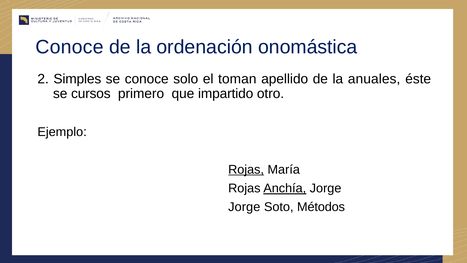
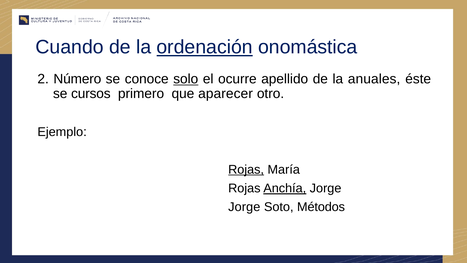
Conoce: Conoce -> Cuando (70, 47)
ordenación underline: none -> present (205, 47)
Simples: Simples -> Número (77, 79)
solo underline: none -> present (186, 79)
toman: toman -> ocurre (237, 79)
impartido: impartido -> aparecer (226, 94)
